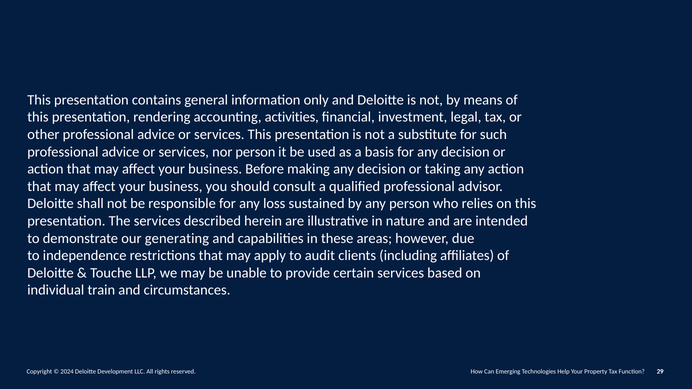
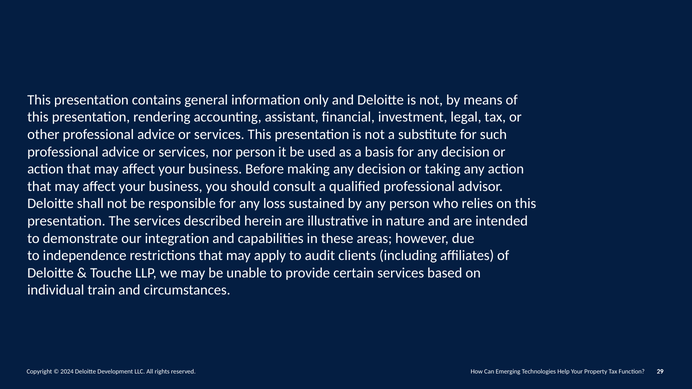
activities: activities -> assistant (292, 117)
generating: generating -> integration (177, 238)
